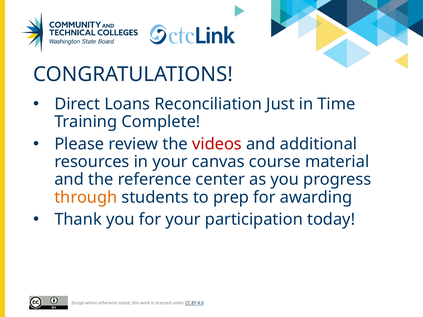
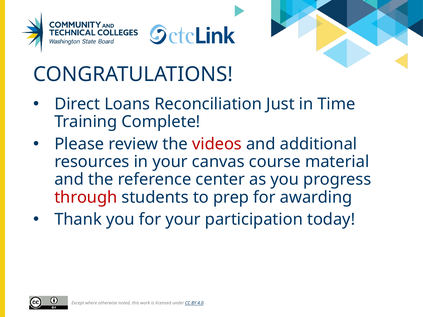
through colour: orange -> red (86, 197)
